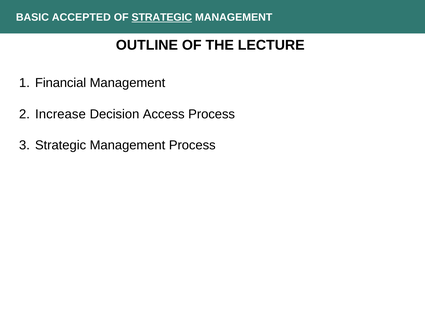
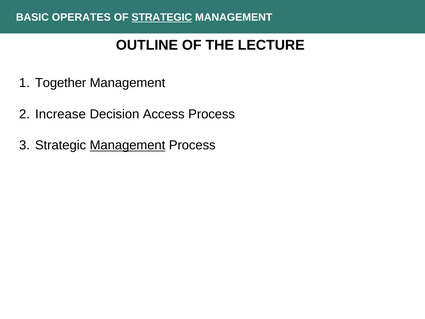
ACCEPTED: ACCEPTED -> OPERATES (81, 17)
Financial: Financial -> Together (61, 83)
Management underline: none -> present (127, 145)
